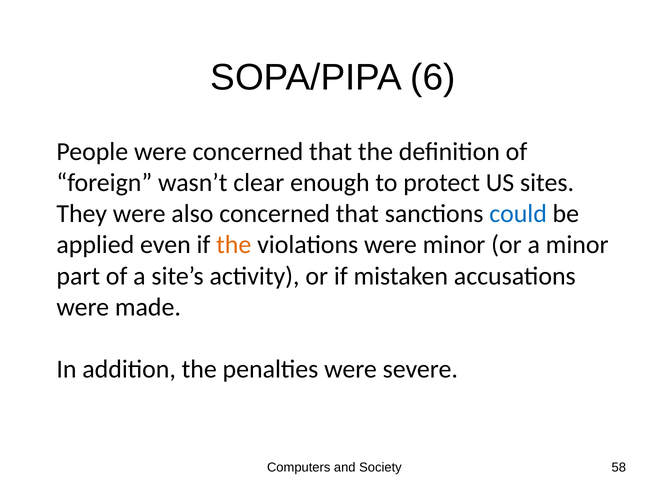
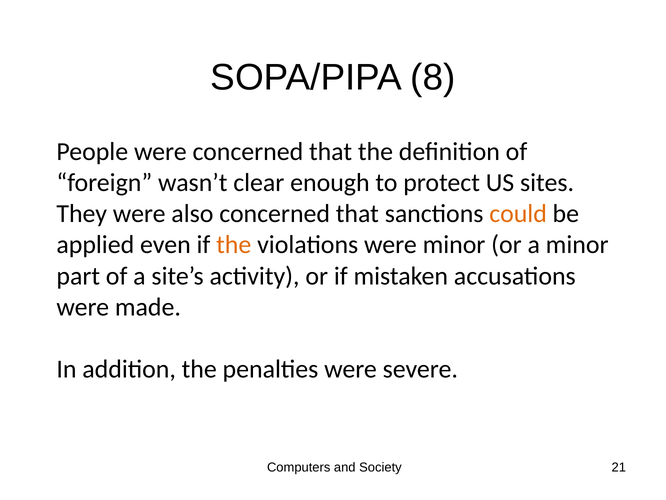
6: 6 -> 8 (433, 78)
could colour: blue -> orange (518, 214)
58: 58 -> 21 (619, 467)
